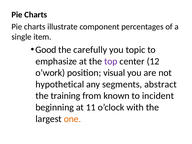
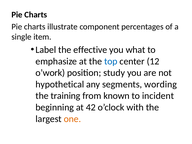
Good: Good -> Label (46, 50)
carefully: carefully -> effective (90, 50)
topic: topic -> what (136, 50)
top colour: purple -> blue (111, 61)
visual: visual -> study (114, 73)
abstract: abstract -> wording (161, 84)
11: 11 -> 42 (91, 107)
